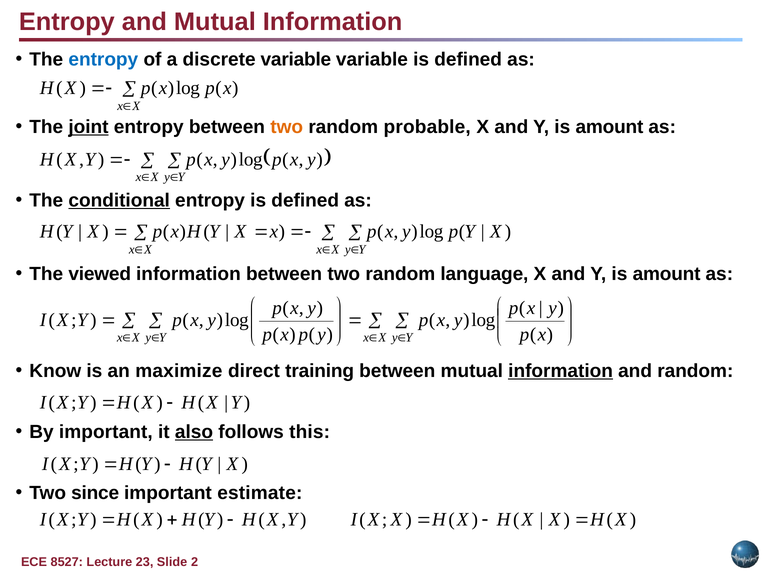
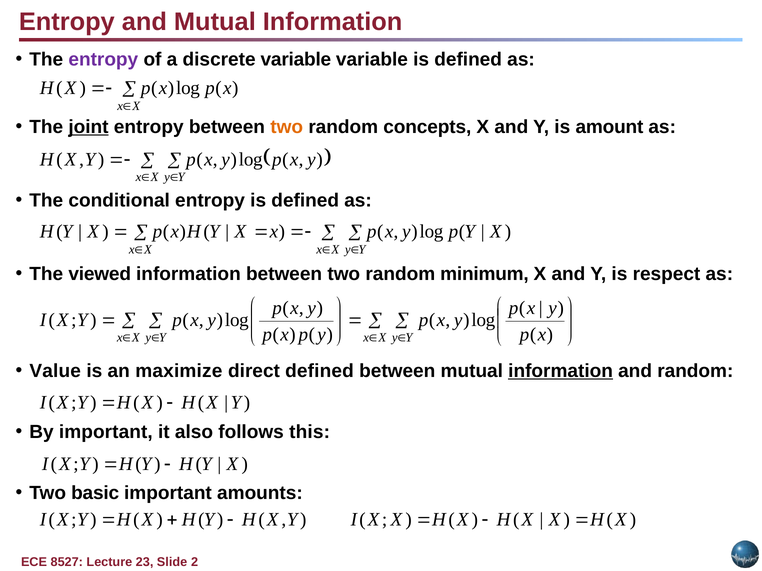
entropy colour: blue -> purple (103, 60)
probable: probable -> concepts (427, 127)
conditional underline: present -> none (119, 201)
language: language -> minimum (484, 274)
amount: amount -> respect (666, 274)
Know: Know -> Value (55, 371)
direct training: training -> defined (320, 371)
also underline: present -> none (194, 432)
since: since -> basic (95, 493)
estimate: estimate -> amounts (260, 493)
